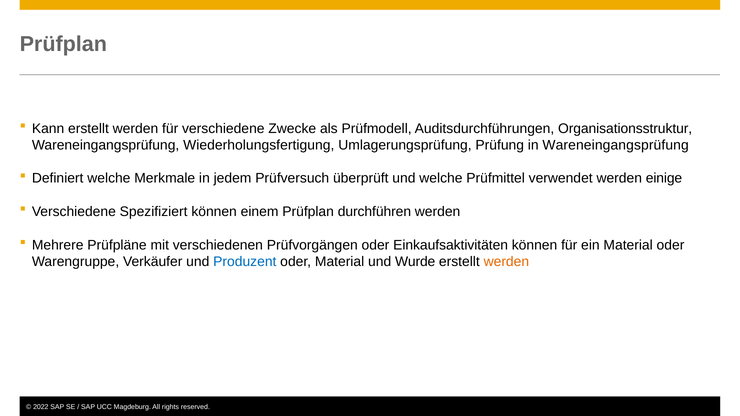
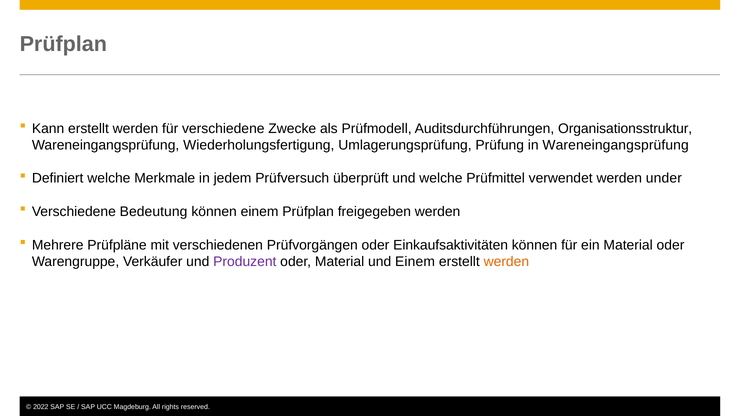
einige: einige -> under (664, 179)
Spezifiziert: Spezifiziert -> Bedeutung (154, 212)
durchführen: durchführen -> freigegeben (374, 212)
Produzent colour: blue -> purple (245, 262)
und Wurde: Wurde -> Einem (415, 262)
